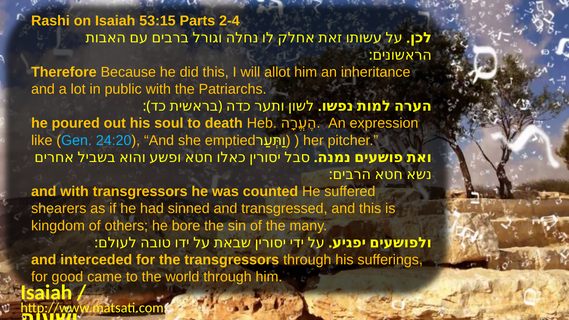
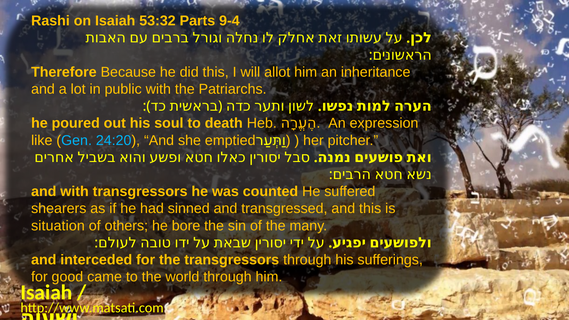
53:15: 53:15 -> 53:32 (157, 21)
2-4: 2-4 -> 9-4 (229, 21)
kingdom: kingdom -> situation (58, 226)
